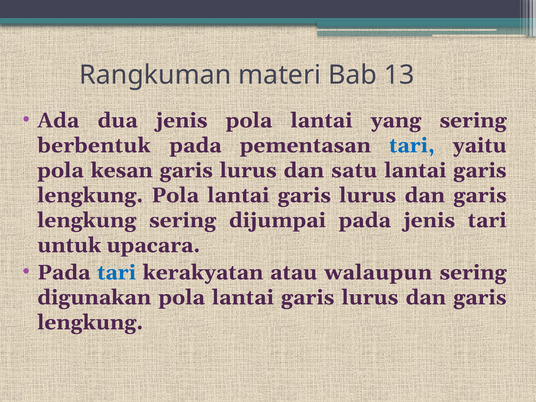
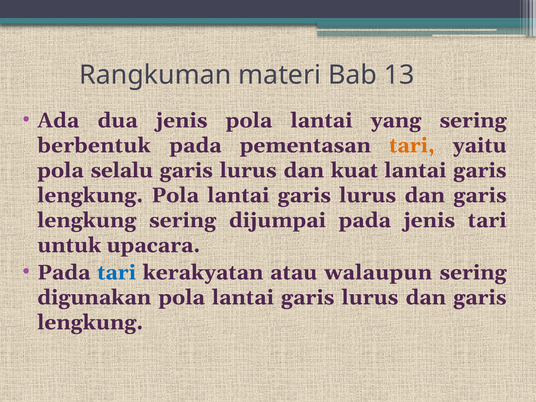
tari colour: blue -> orange (412, 145)
kesan: kesan -> selalu (122, 170)
satu: satu -> kuat (354, 170)
